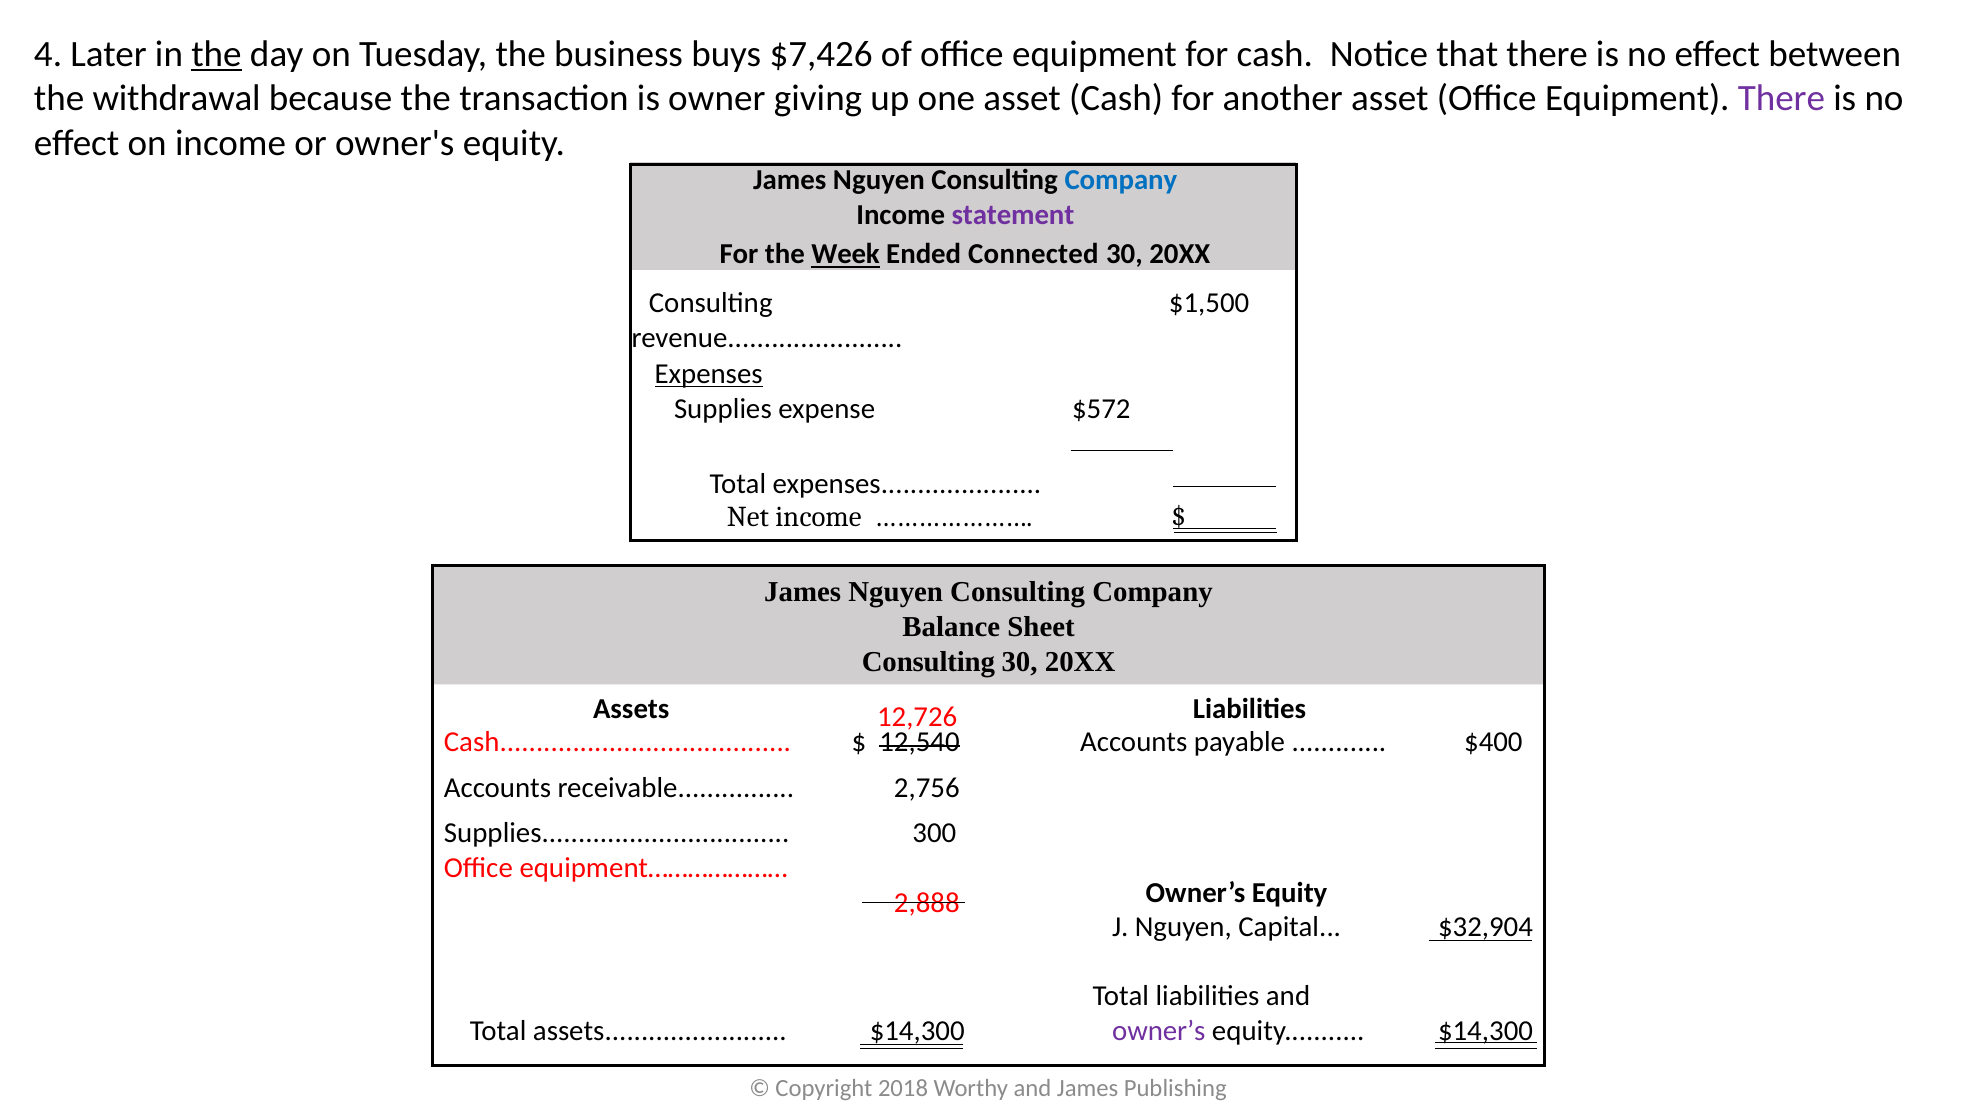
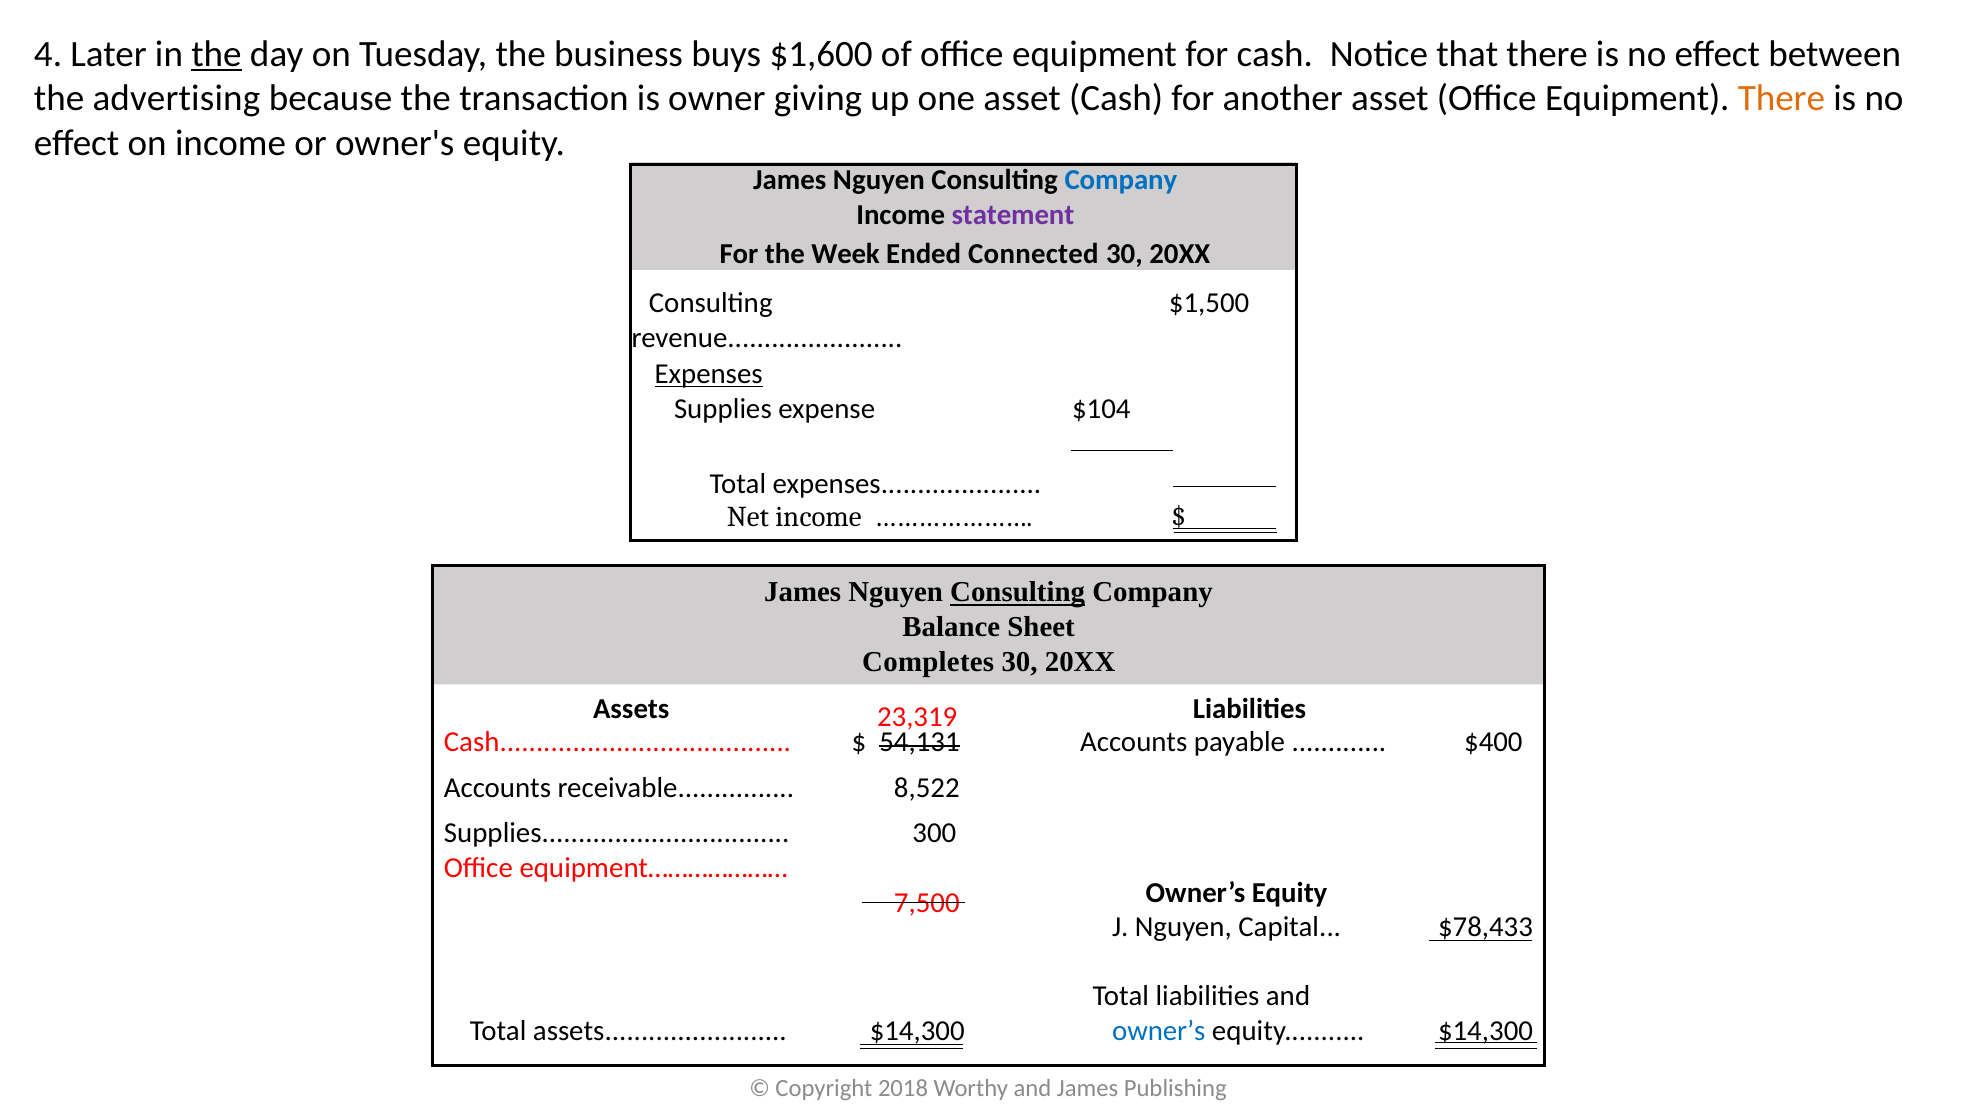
$7,426: $7,426 -> $1,600 (821, 54)
withdrawal: withdrawal -> advertising (176, 99)
There colour: purple -> orange (1781, 99)
Week underline: present -> none (846, 254)
$572: $572 -> $104 (1101, 409)
Consulting underline: none -> present (1018, 592)
Consulting: Consulting -> Completes (928, 661)
12,726: 12,726 -> 23,319 (917, 717)
12,540: 12,540 -> 54,131 (919, 742)
2,756: 2,756 -> 8,522 (927, 787)
2,888: 2,888 -> 7,500 (927, 903)
$32,904: $32,904 -> $78,433 (1485, 927)
owner’s colour: purple -> blue (1159, 1031)
